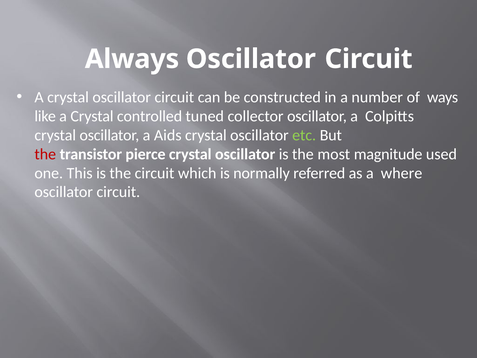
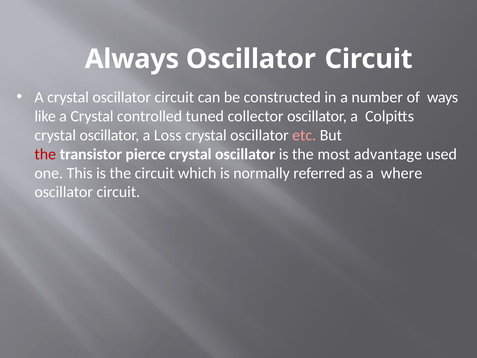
Aids: Aids -> Loss (168, 135)
etc colour: light green -> pink (304, 135)
magnitude: magnitude -> advantage (388, 154)
